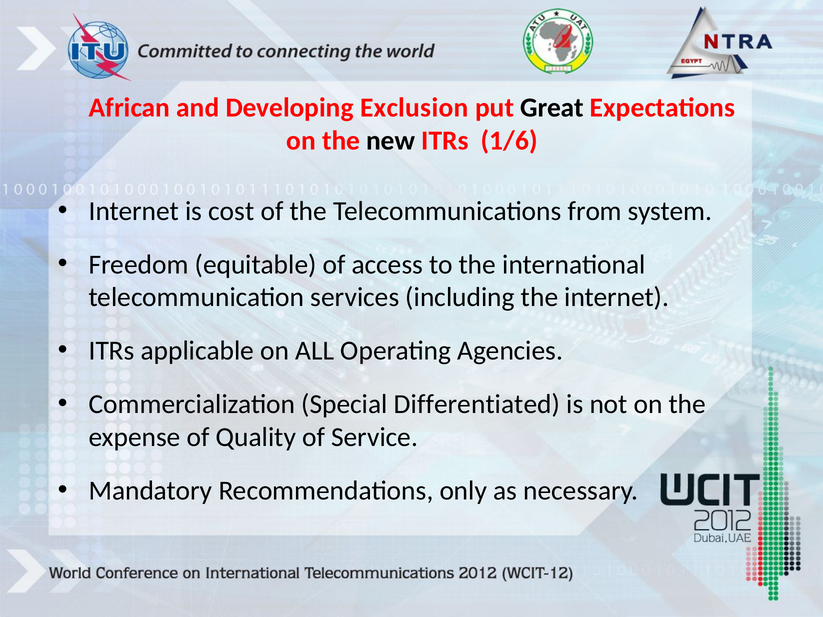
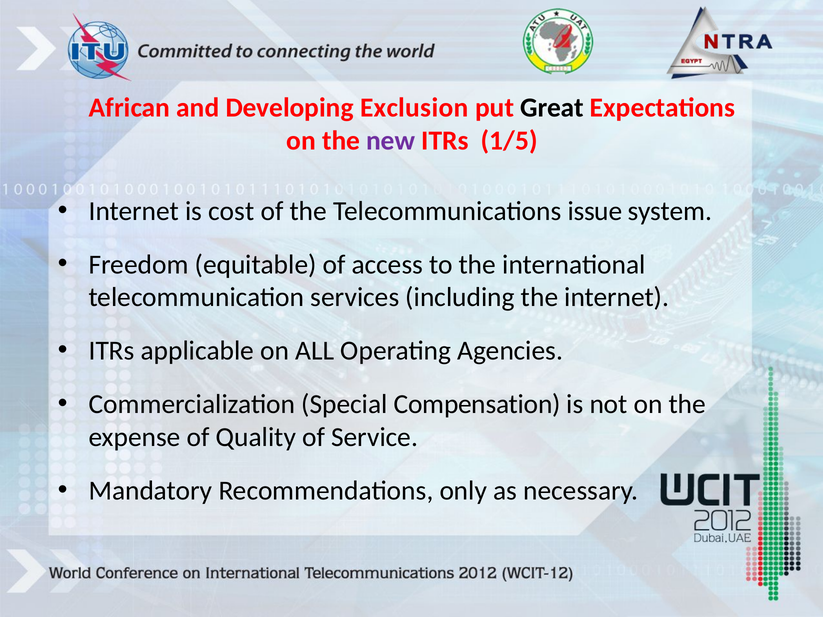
new colour: black -> purple (391, 141)
1/6: 1/6 -> 1/5 (509, 141)
from: from -> issue (595, 211)
Differentiated: Differentiated -> Compensation (477, 404)
